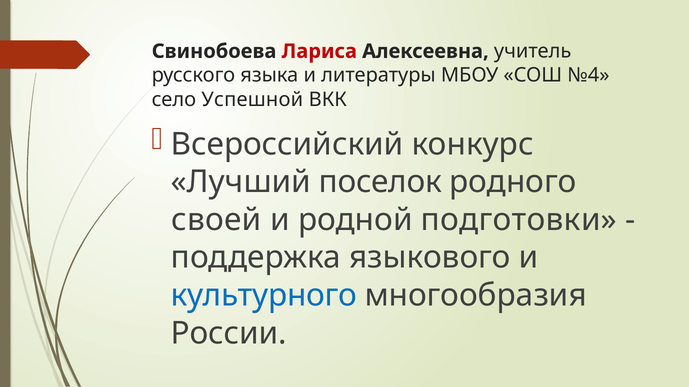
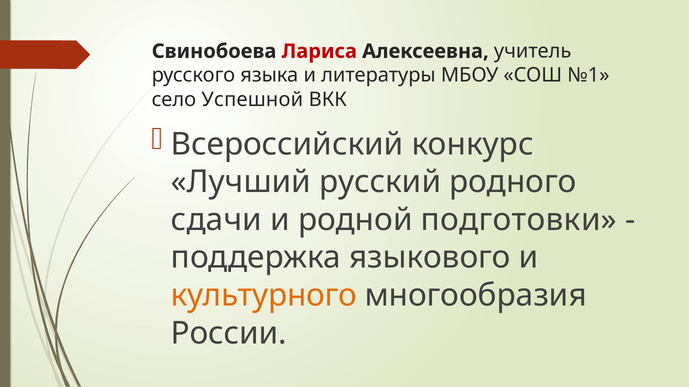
№4: №4 -> №1 (588, 75)
поселок: поселок -> русский (380, 182)
своей: своей -> сдачи (216, 220)
культурного colour: blue -> orange (264, 296)
